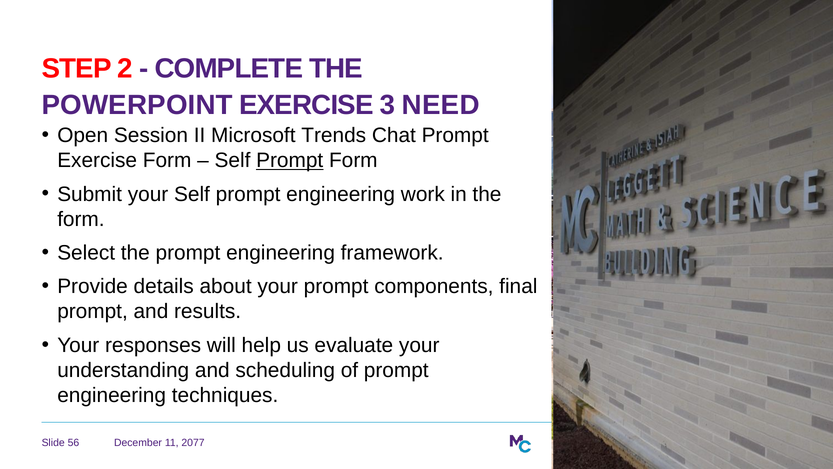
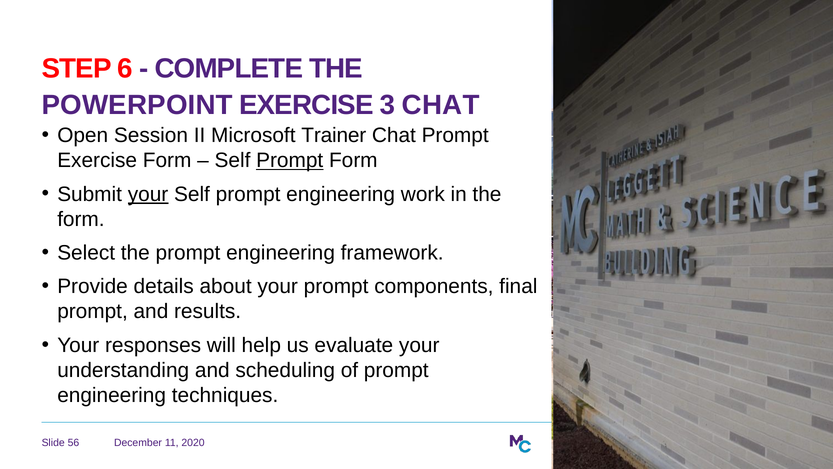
2: 2 -> 6 (125, 69)
3 NEED: NEED -> CHAT (441, 105)
Trends: Trends -> Trainer (334, 135)
your underline: none -> present (148, 194)
2077: 2077 -> 2020 (193, 443)
